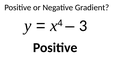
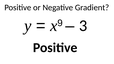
4: 4 -> 9 (60, 23)
